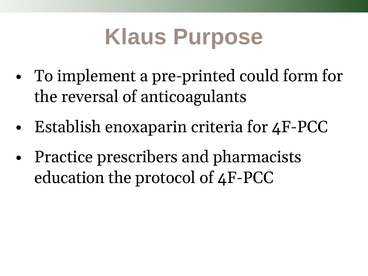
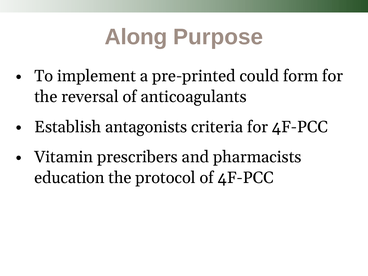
Klaus: Klaus -> Along (136, 37)
enoxaparin: enoxaparin -> antagonists (146, 127)
Practice: Practice -> Vitamin (64, 157)
